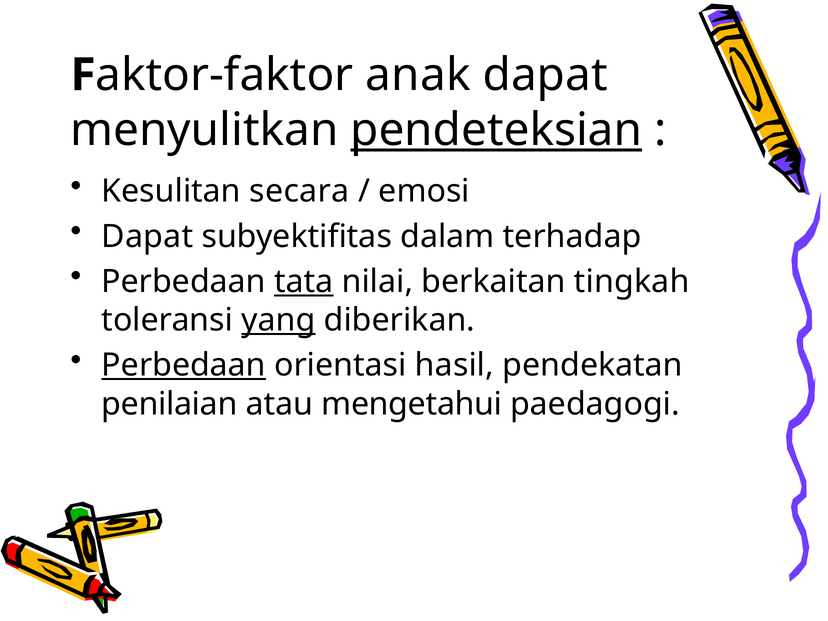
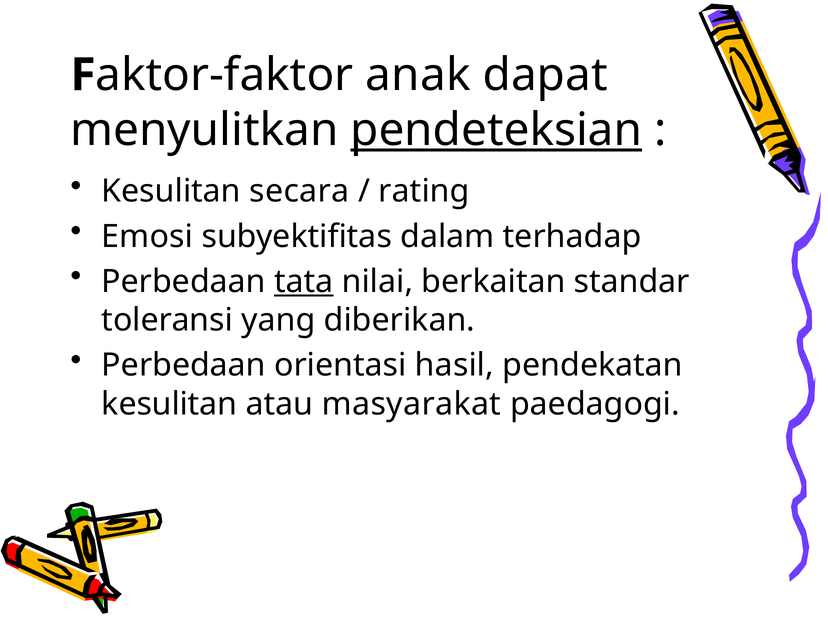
emosi: emosi -> rating (424, 191)
Dapat: Dapat -> Emosi (147, 236)
tingkah: tingkah -> standar (632, 282)
yang underline: present -> none (279, 320)
Perbedaan underline: present -> none (184, 365)
penilaian: penilaian -> kesulitan (169, 404)
mengetahui: mengetahui -> masyarakat (411, 404)
